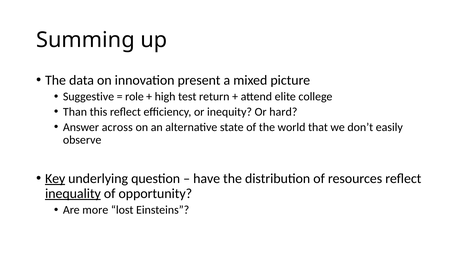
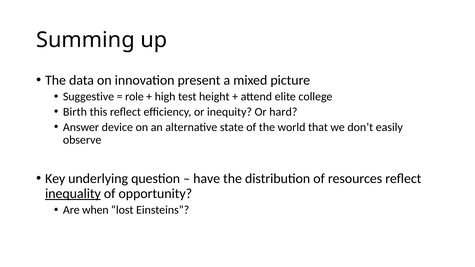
return: return -> height (214, 97)
Than: Than -> Birth (75, 112)
across: across -> device (117, 127)
Key underline: present -> none (55, 179)
more: more -> when (95, 210)
